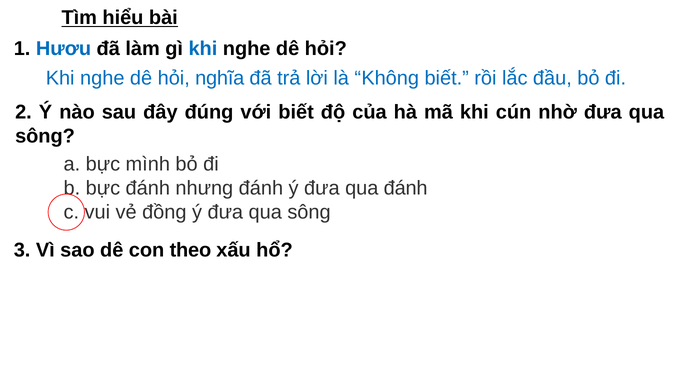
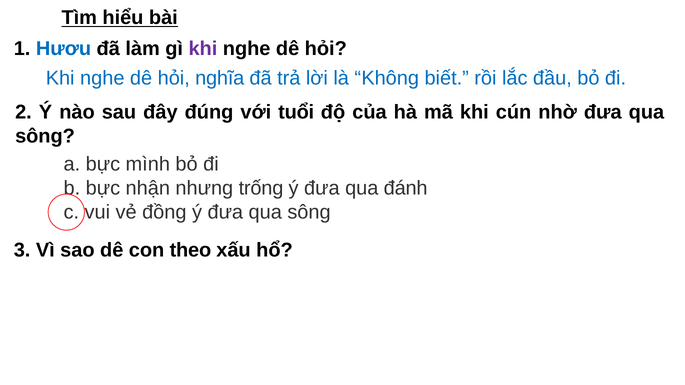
khi colour: blue -> purple (203, 49)
với biết: biết -> tuổi (296, 112)
bực đánh: đánh -> nhận (148, 188)
nhưng đánh: đánh -> trống (261, 188)
